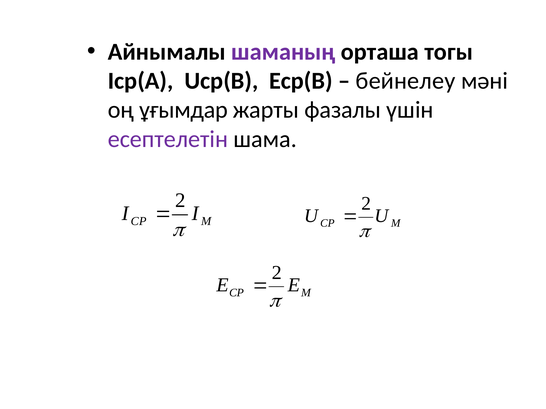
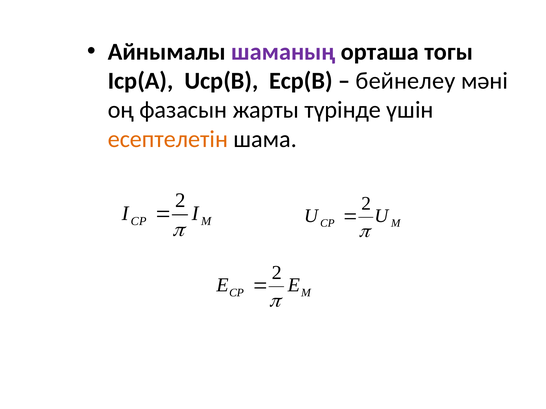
ұғымдар: ұғымдар -> фазасын (183, 110)
фазалы: фазалы -> түрінде (343, 110)
есептелетін colour: purple -> orange (168, 139)
